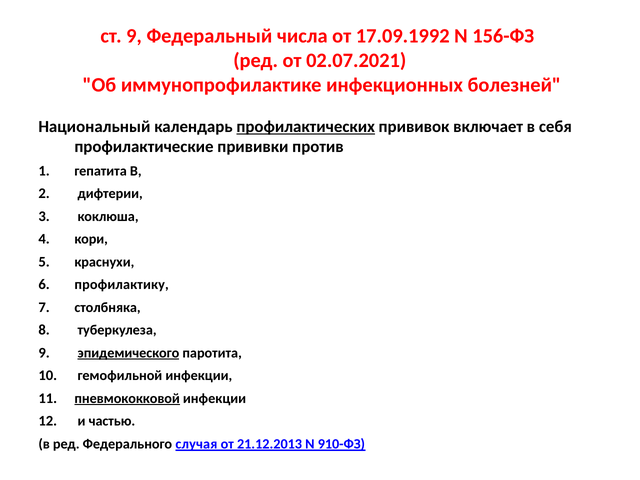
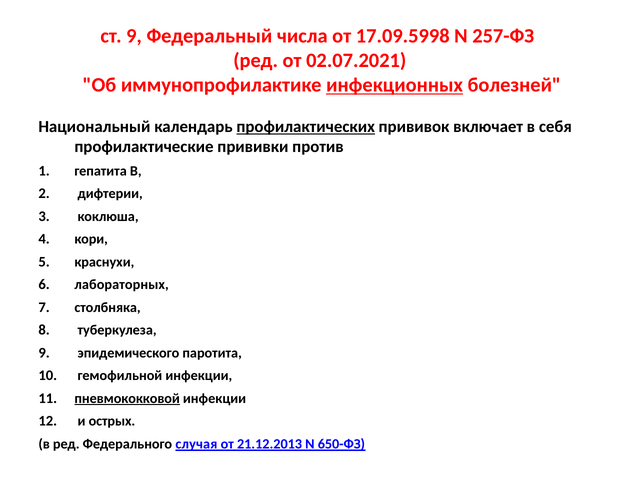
17.09.1992: 17.09.1992 -> 17.09.5998 (403, 36)
156-ФЗ: 156-ФЗ -> 257-ФЗ (503, 36)
инфекционных underline: none -> present (395, 85)
профилактику: профилактику -> лабораторных (122, 285)
эпидемического underline: present -> none (128, 353)
частью: частью -> острых (112, 421)
910-ФЗ: 910-ФЗ -> 650-ФЗ (341, 444)
